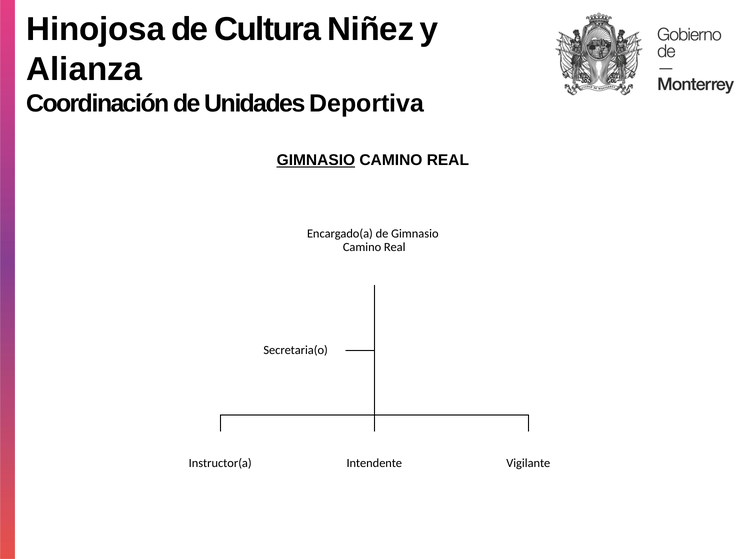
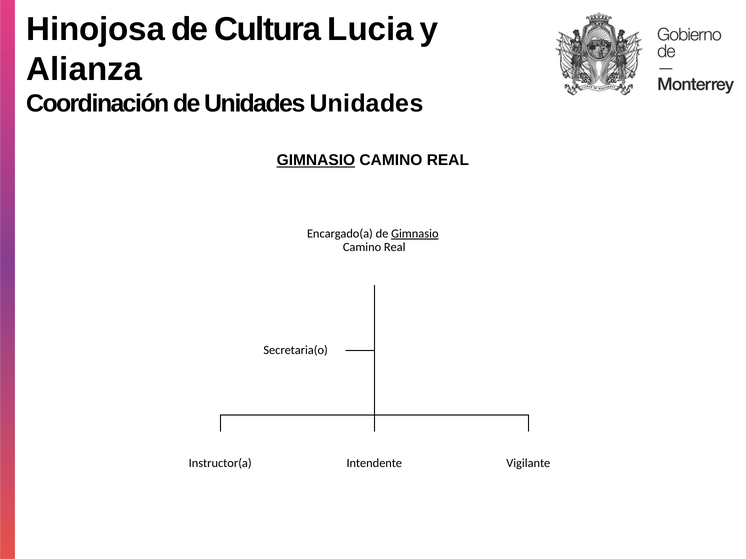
Niñez: Niñez -> Lucia (370, 30)
Unidades Deportiva: Deportiva -> Unidades (367, 104)
Gimnasio underline: none -> present (415, 234)
